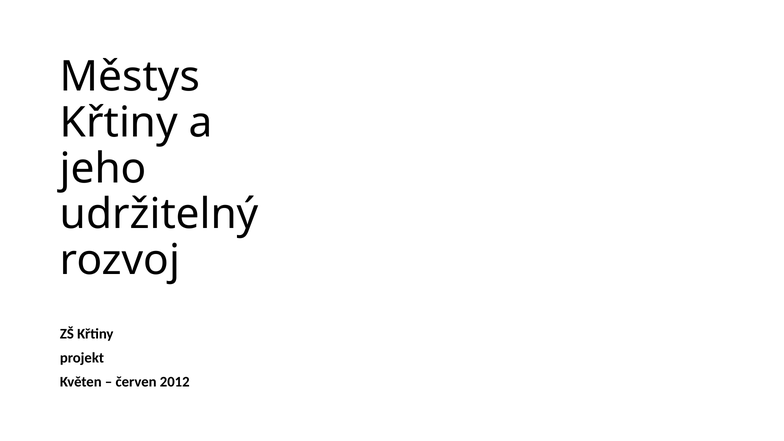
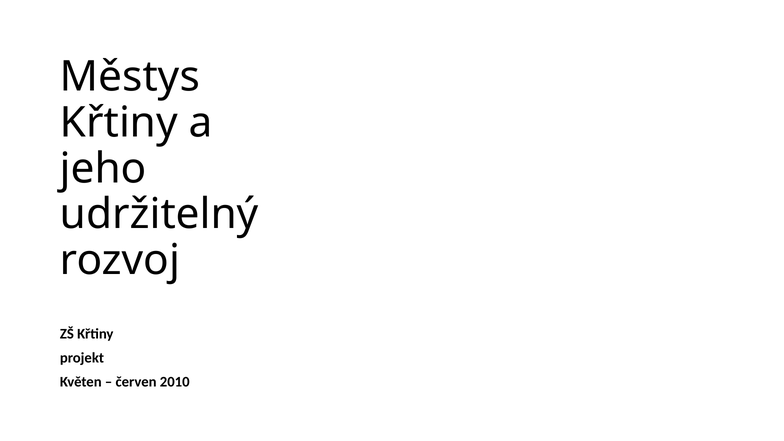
2012: 2012 -> 2010 (175, 382)
